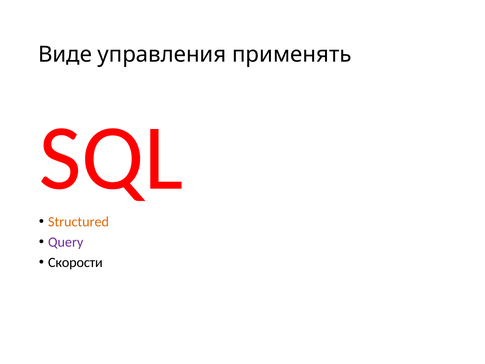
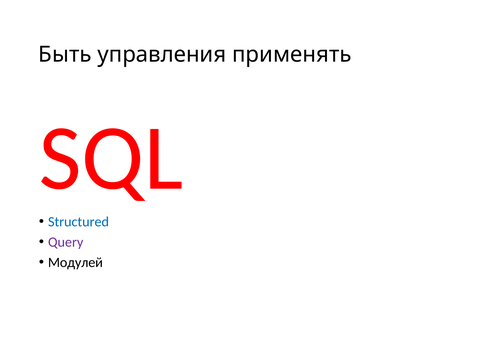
Виде: Виде -> Быть (65, 54)
Structured colour: orange -> blue (79, 222)
Скорости: Скорости -> Модулей (75, 262)
